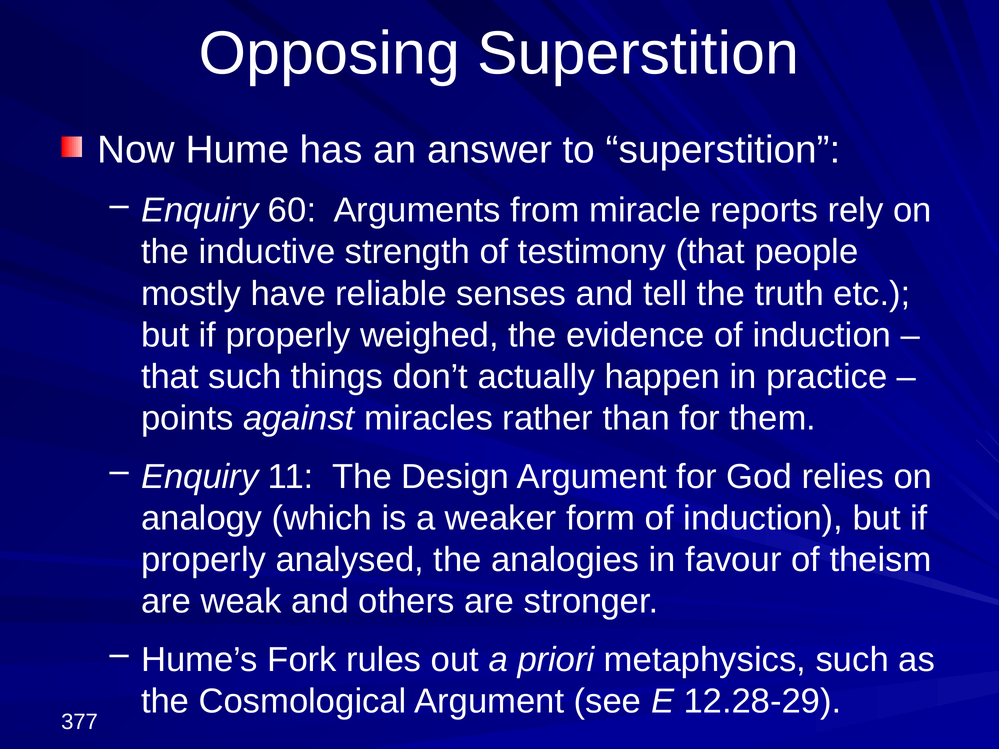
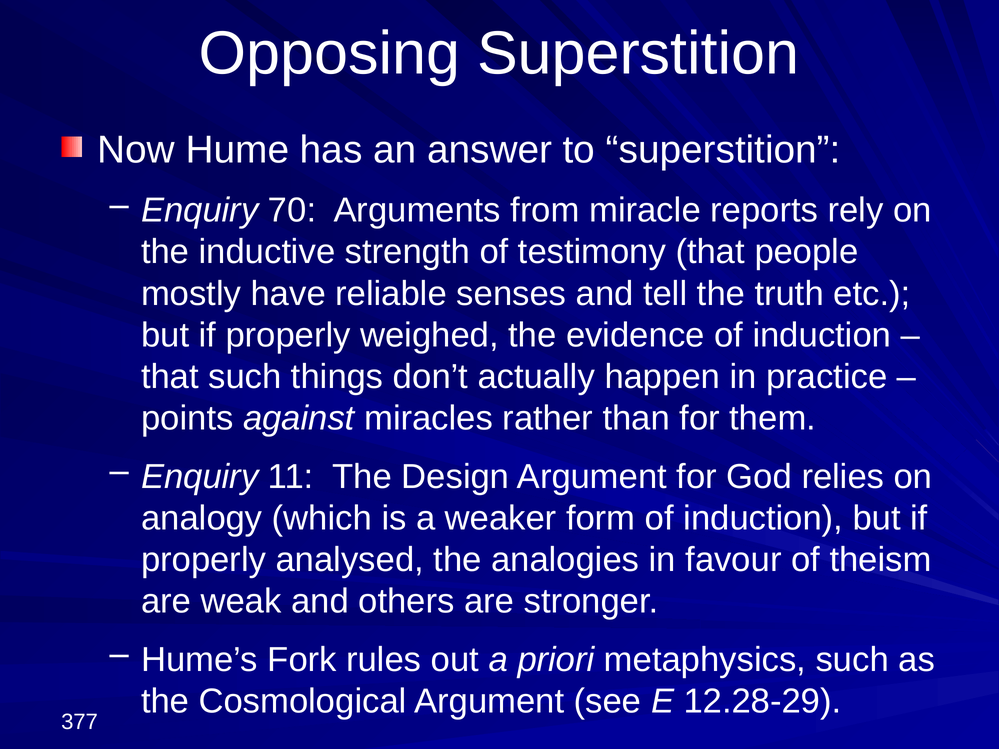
60: 60 -> 70 (292, 210)
